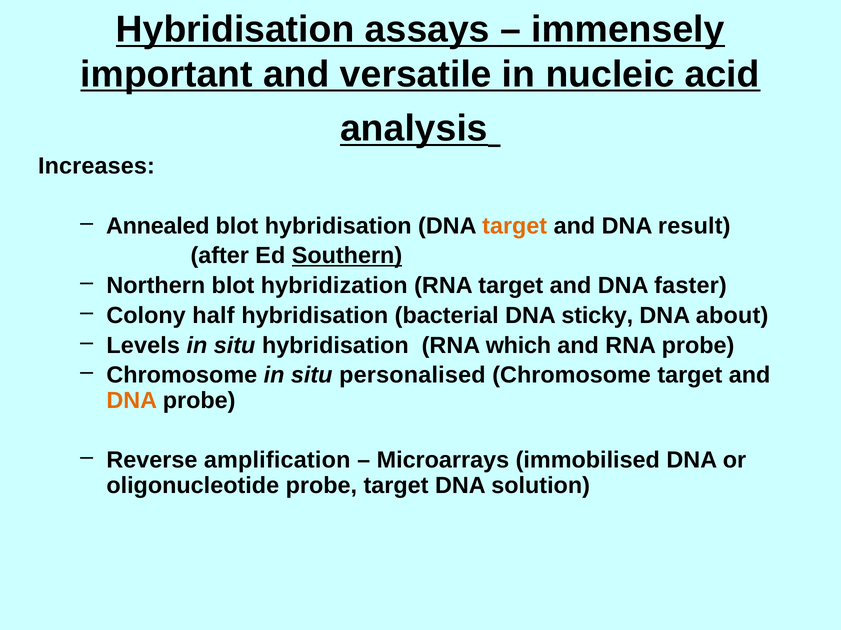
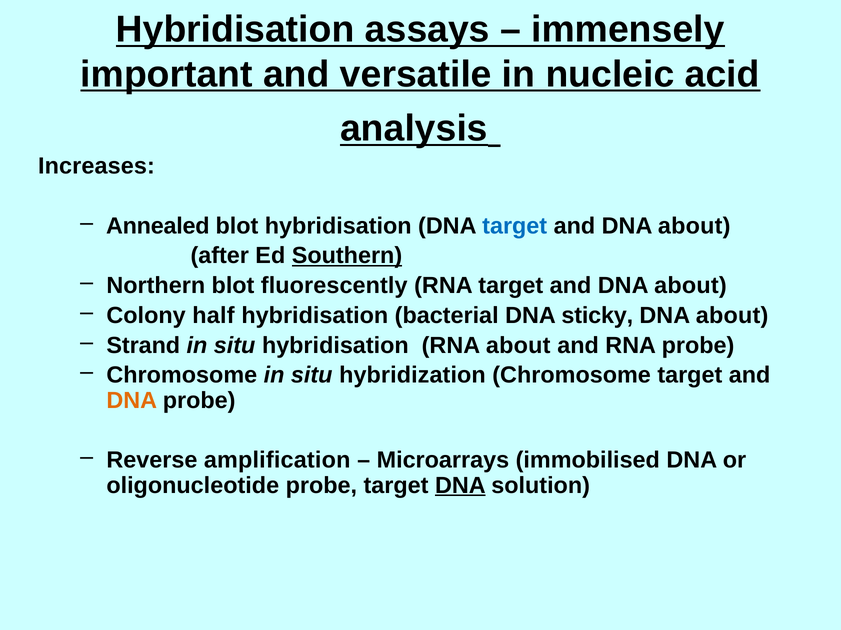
target colour: orange -> blue (515, 226)
result: result -> about (694, 226)
hybridization: hybridization -> fluorescently (334, 286)
faster: faster -> about (690, 286)
Levels: Levels -> Strand (143, 346)
RNA which: which -> about (518, 346)
personalised: personalised -> hybridization (412, 376)
DNA underline: none -> present (460, 486)
